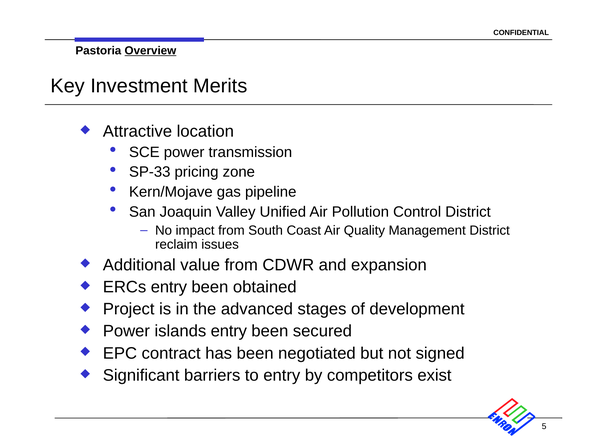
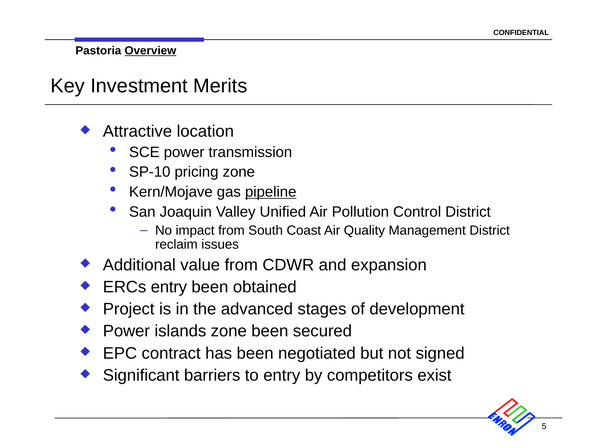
SP-33: SP-33 -> SP-10 (150, 172)
pipeline underline: none -> present (271, 192)
islands entry: entry -> zone (229, 331)
